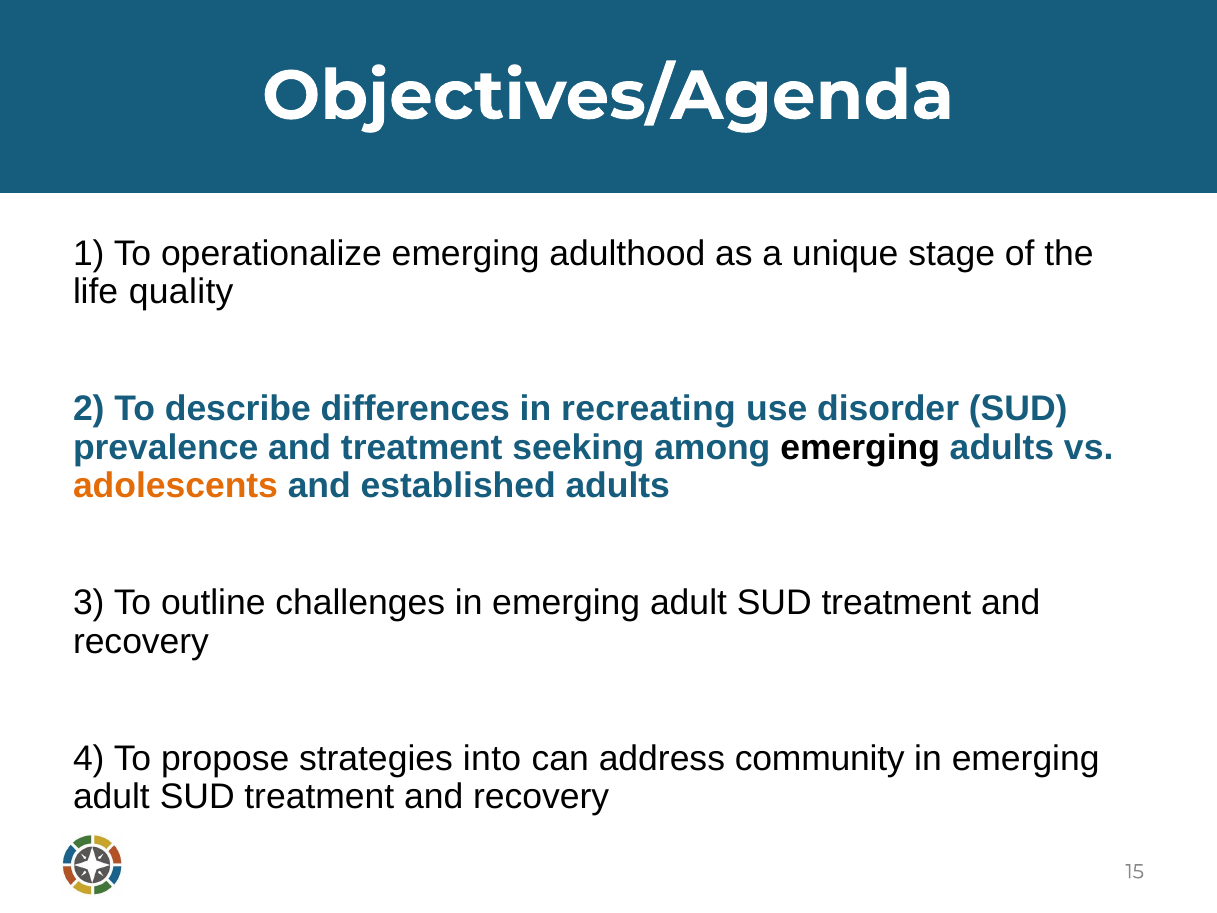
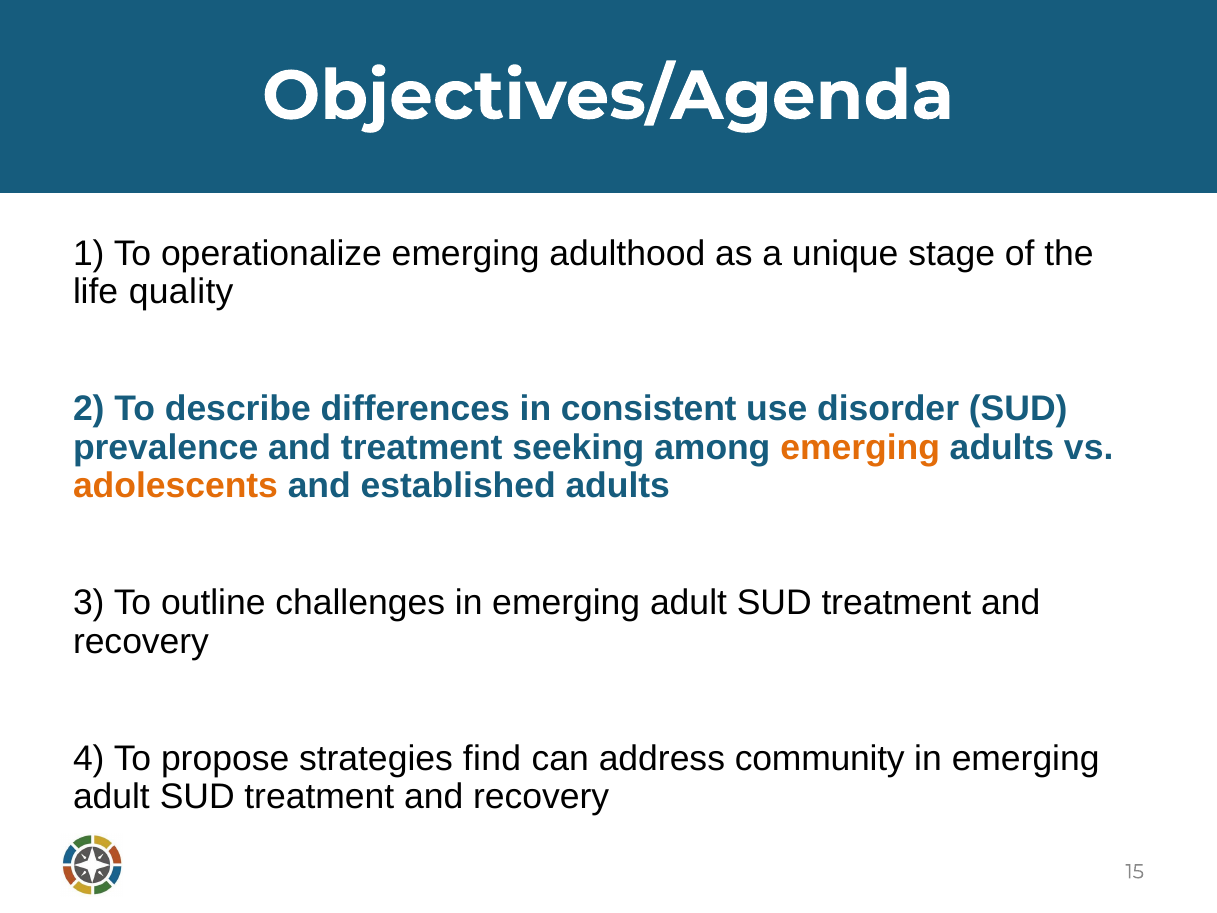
recreating: recreating -> consistent (649, 409)
emerging colour: black -> orange (860, 447)
into: into -> find (492, 759)
